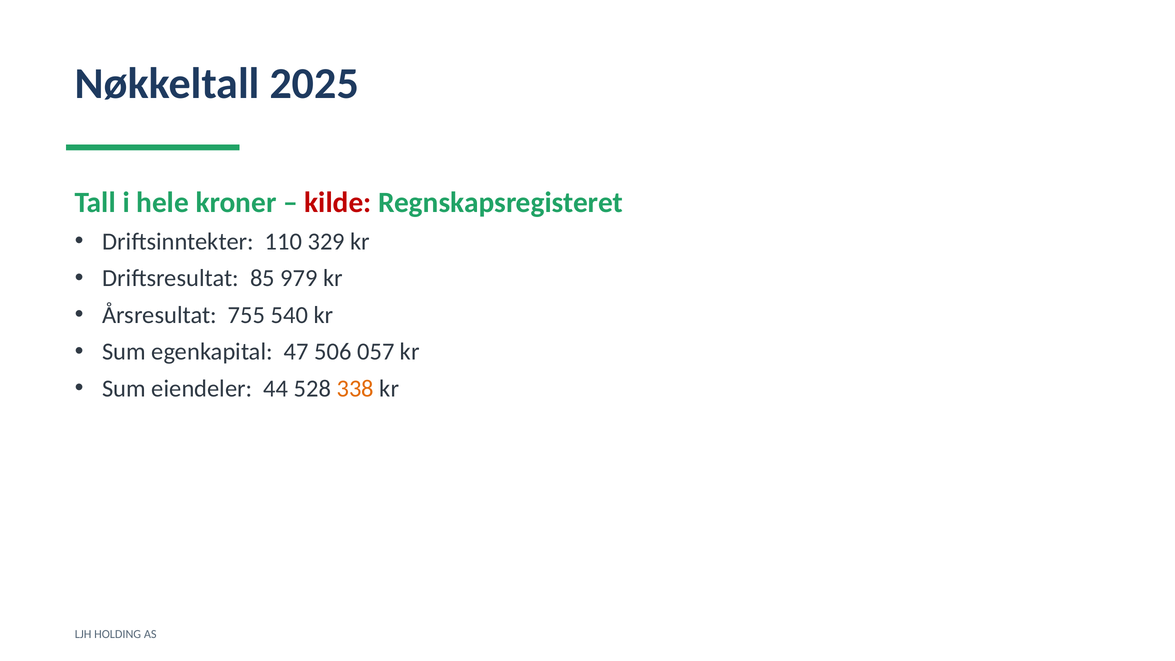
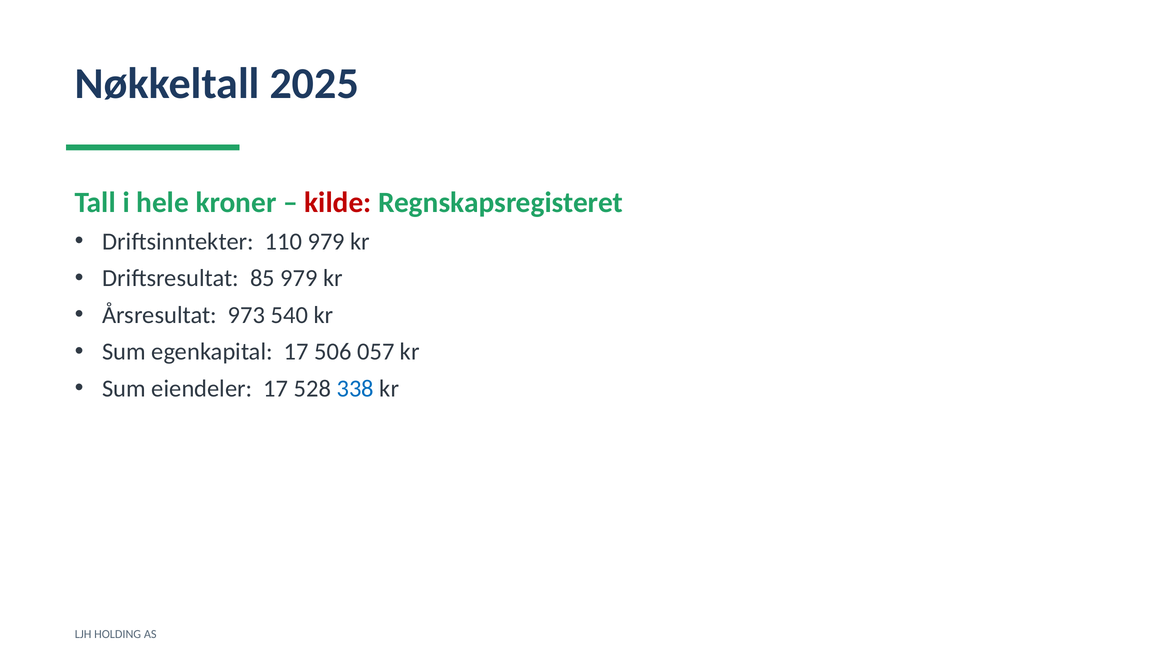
110 329: 329 -> 979 (326, 242)
755: 755 -> 973 (247, 315)
egenkapital 47: 47 -> 17 (296, 352)
eiendeler 44: 44 -> 17 (276, 389)
338 colour: orange -> blue (355, 389)
